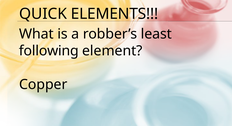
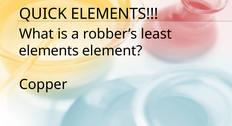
following: following -> elements (49, 51)
